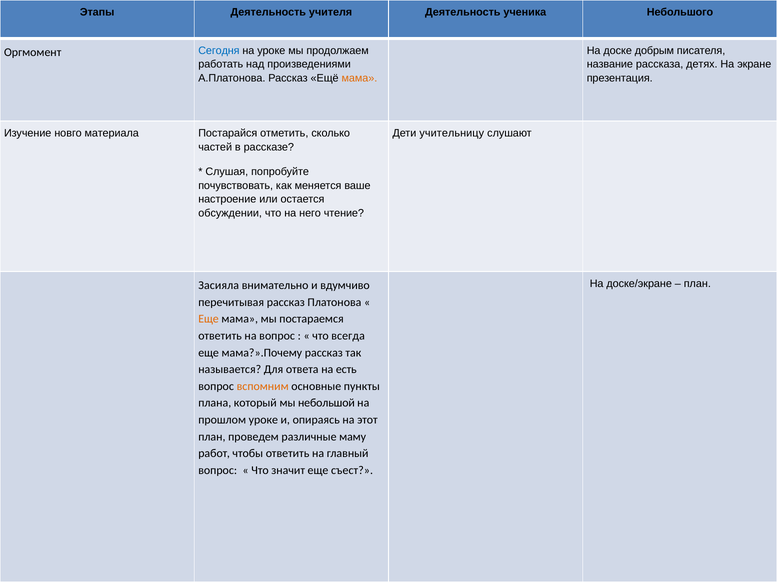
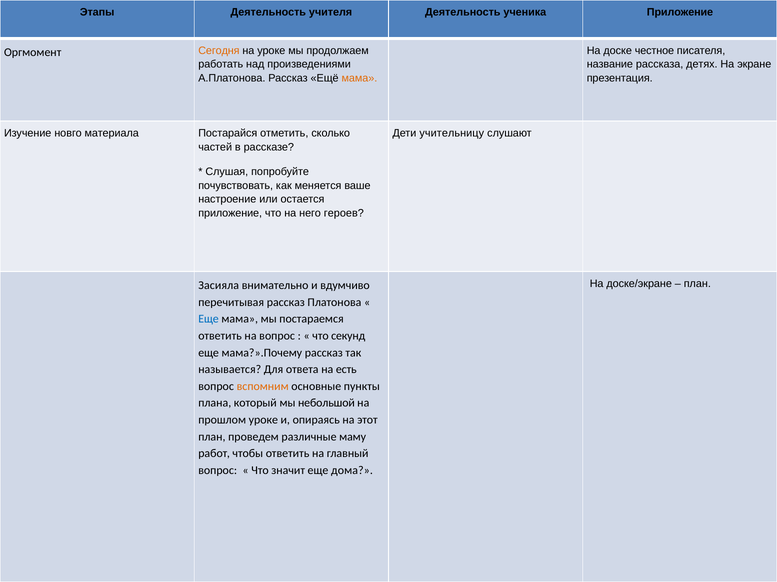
ученика Небольшого: Небольшого -> Приложение (680, 12)
добрым: добрым -> честное (654, 51)
Сегодня colour: blue -> orange (219, 51)
обсуждении: обсуждении -> приложение (230, 213)
чтение: чтение -> героев (344, 213)
Еще colour: orange -> blue (209, 319)
всегда: всегда -> секунд (348, 336)
съест: съест -> дома (352, 471)
